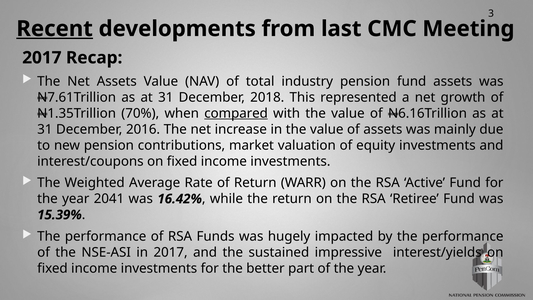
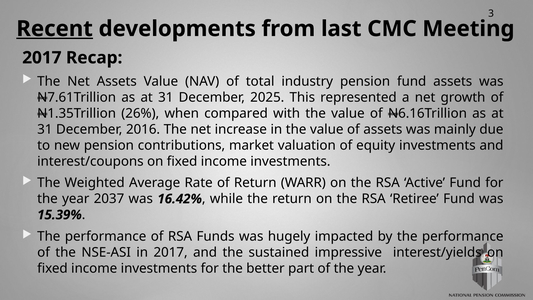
2018: 2018 -> 2025 (267, 97)
70%: 70% -> 26% (140, 113)
compared underline: present -> none (236, 113)
2041: 2041 -> 2037 (109, 199)
